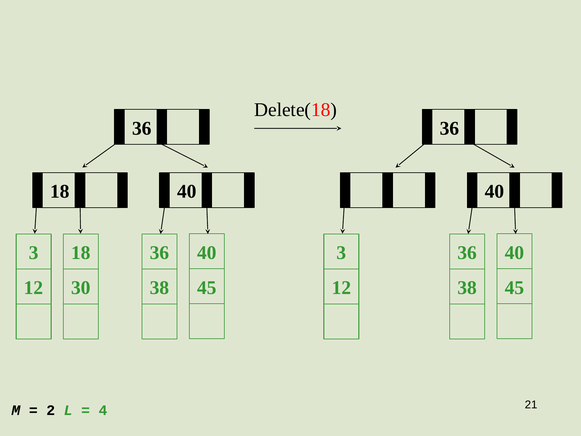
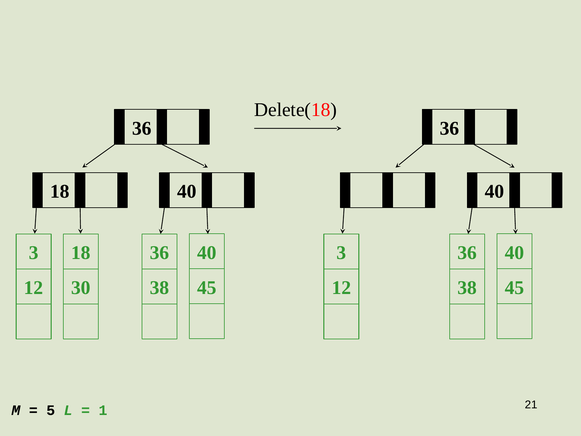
2: 2 -> 5 (51, 410)
4: 4 -> 1 (103, 410)
